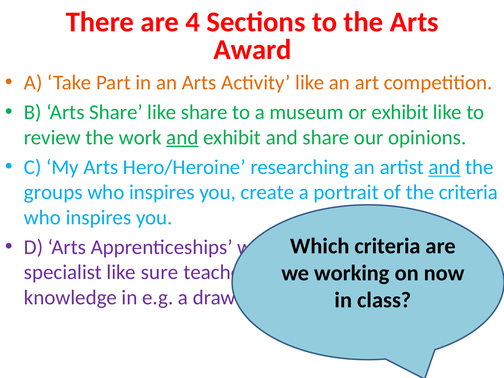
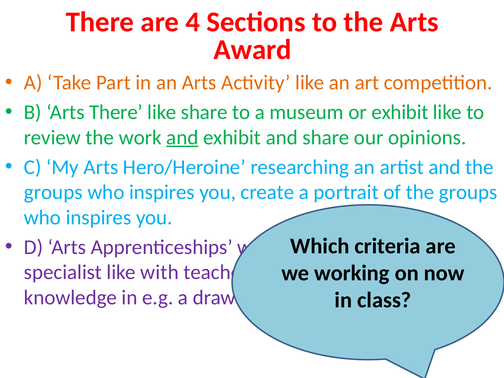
Arts Share: Share -> There (116, 112)
and underline: present -> none (444, 167)
of the criteria: criteria -> groups (468, 192)
like sure: sure -> with (159, 272)
